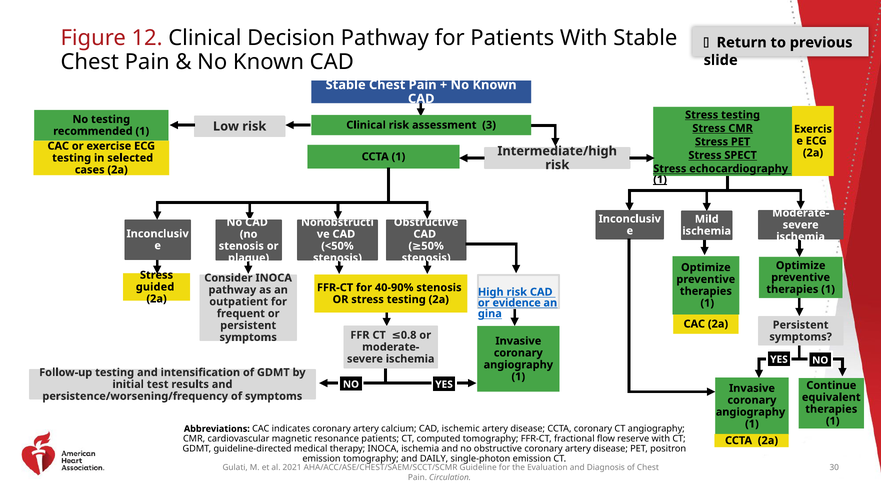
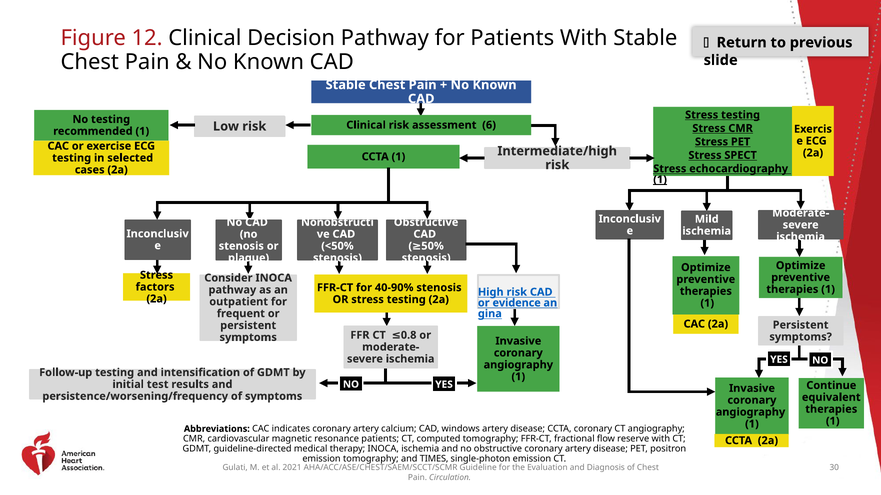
3: 3 -> 6 (489, 125)
guided: guided -> factors (155, 287)
ischemic: ischemic -> windows (461, 429)
DAILY: DAILY -> TIMES (434, 459)
